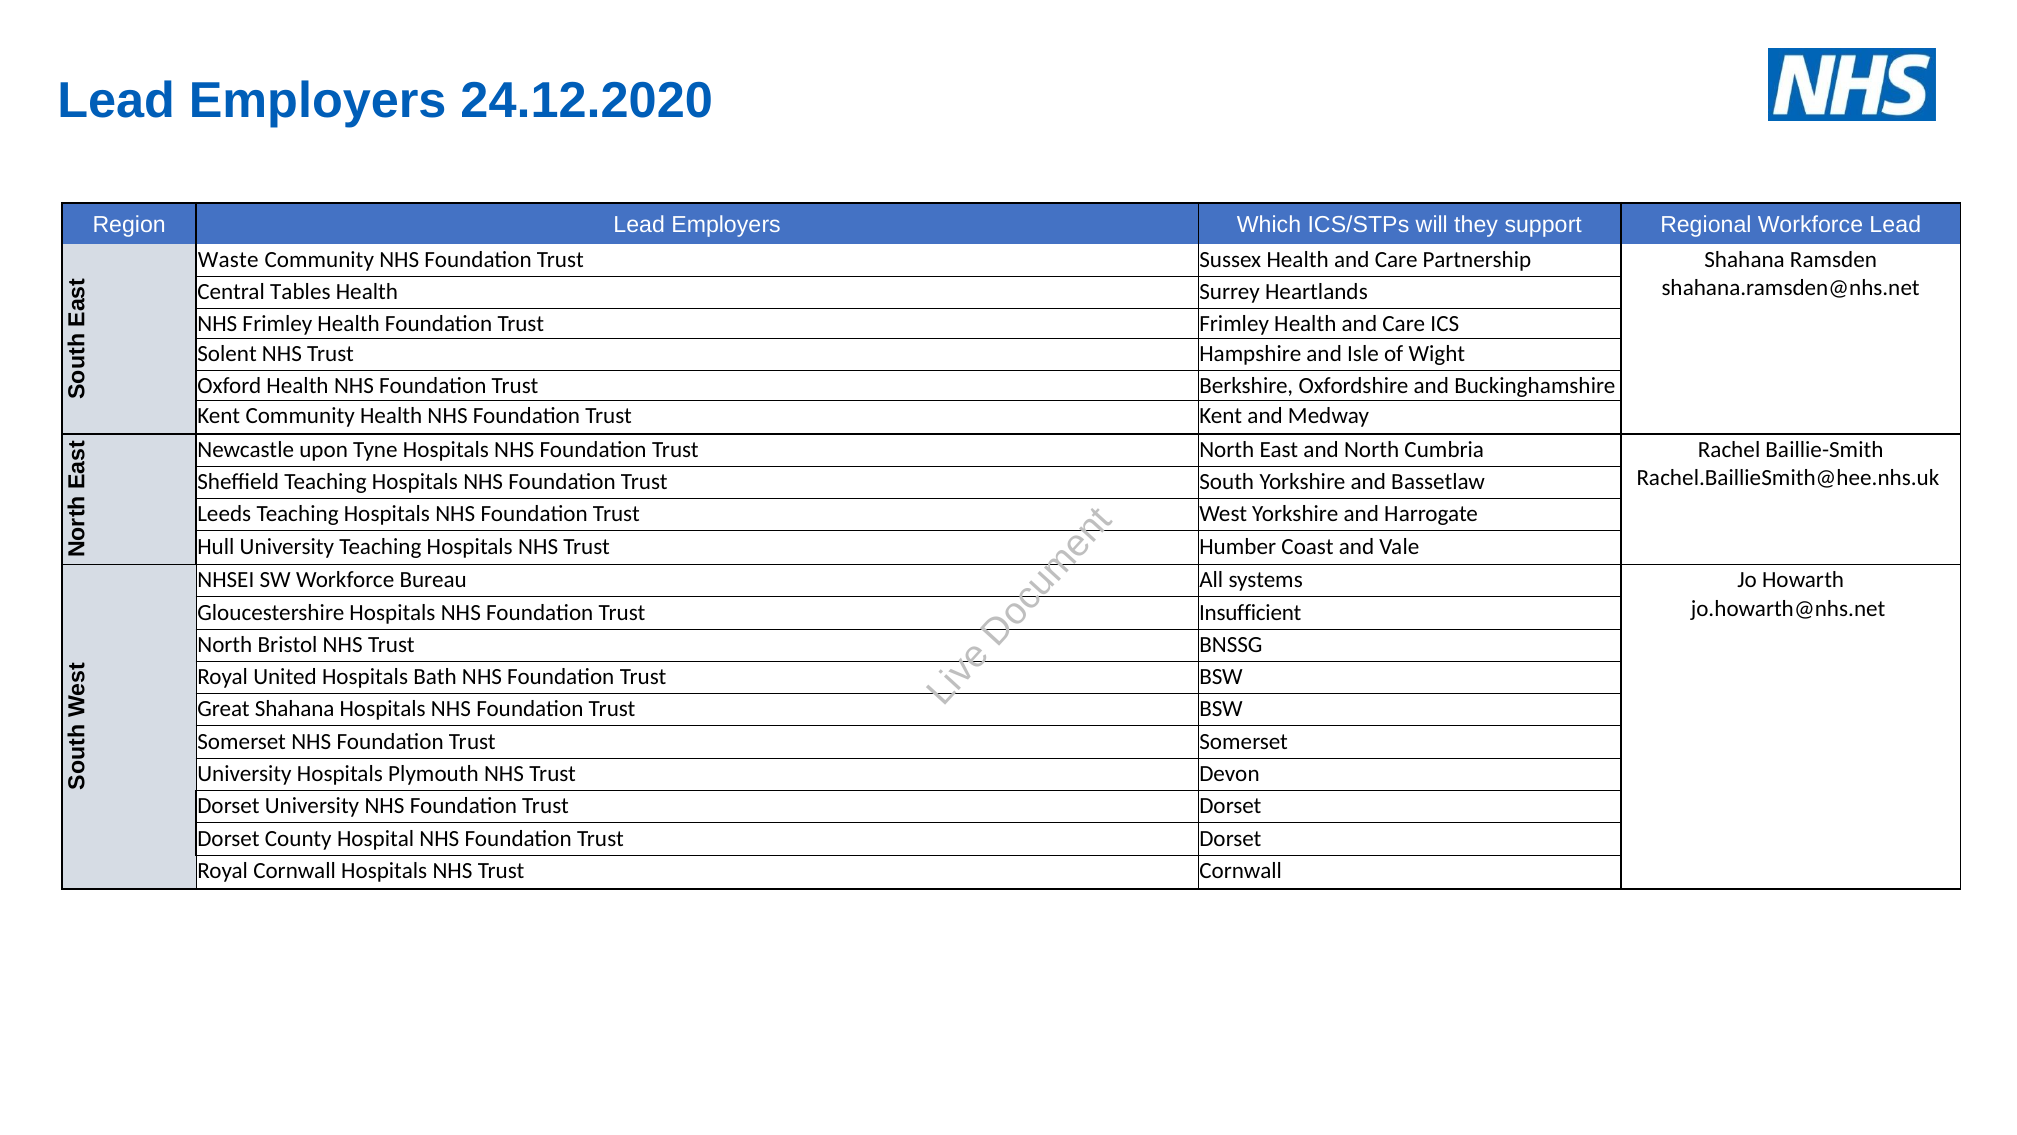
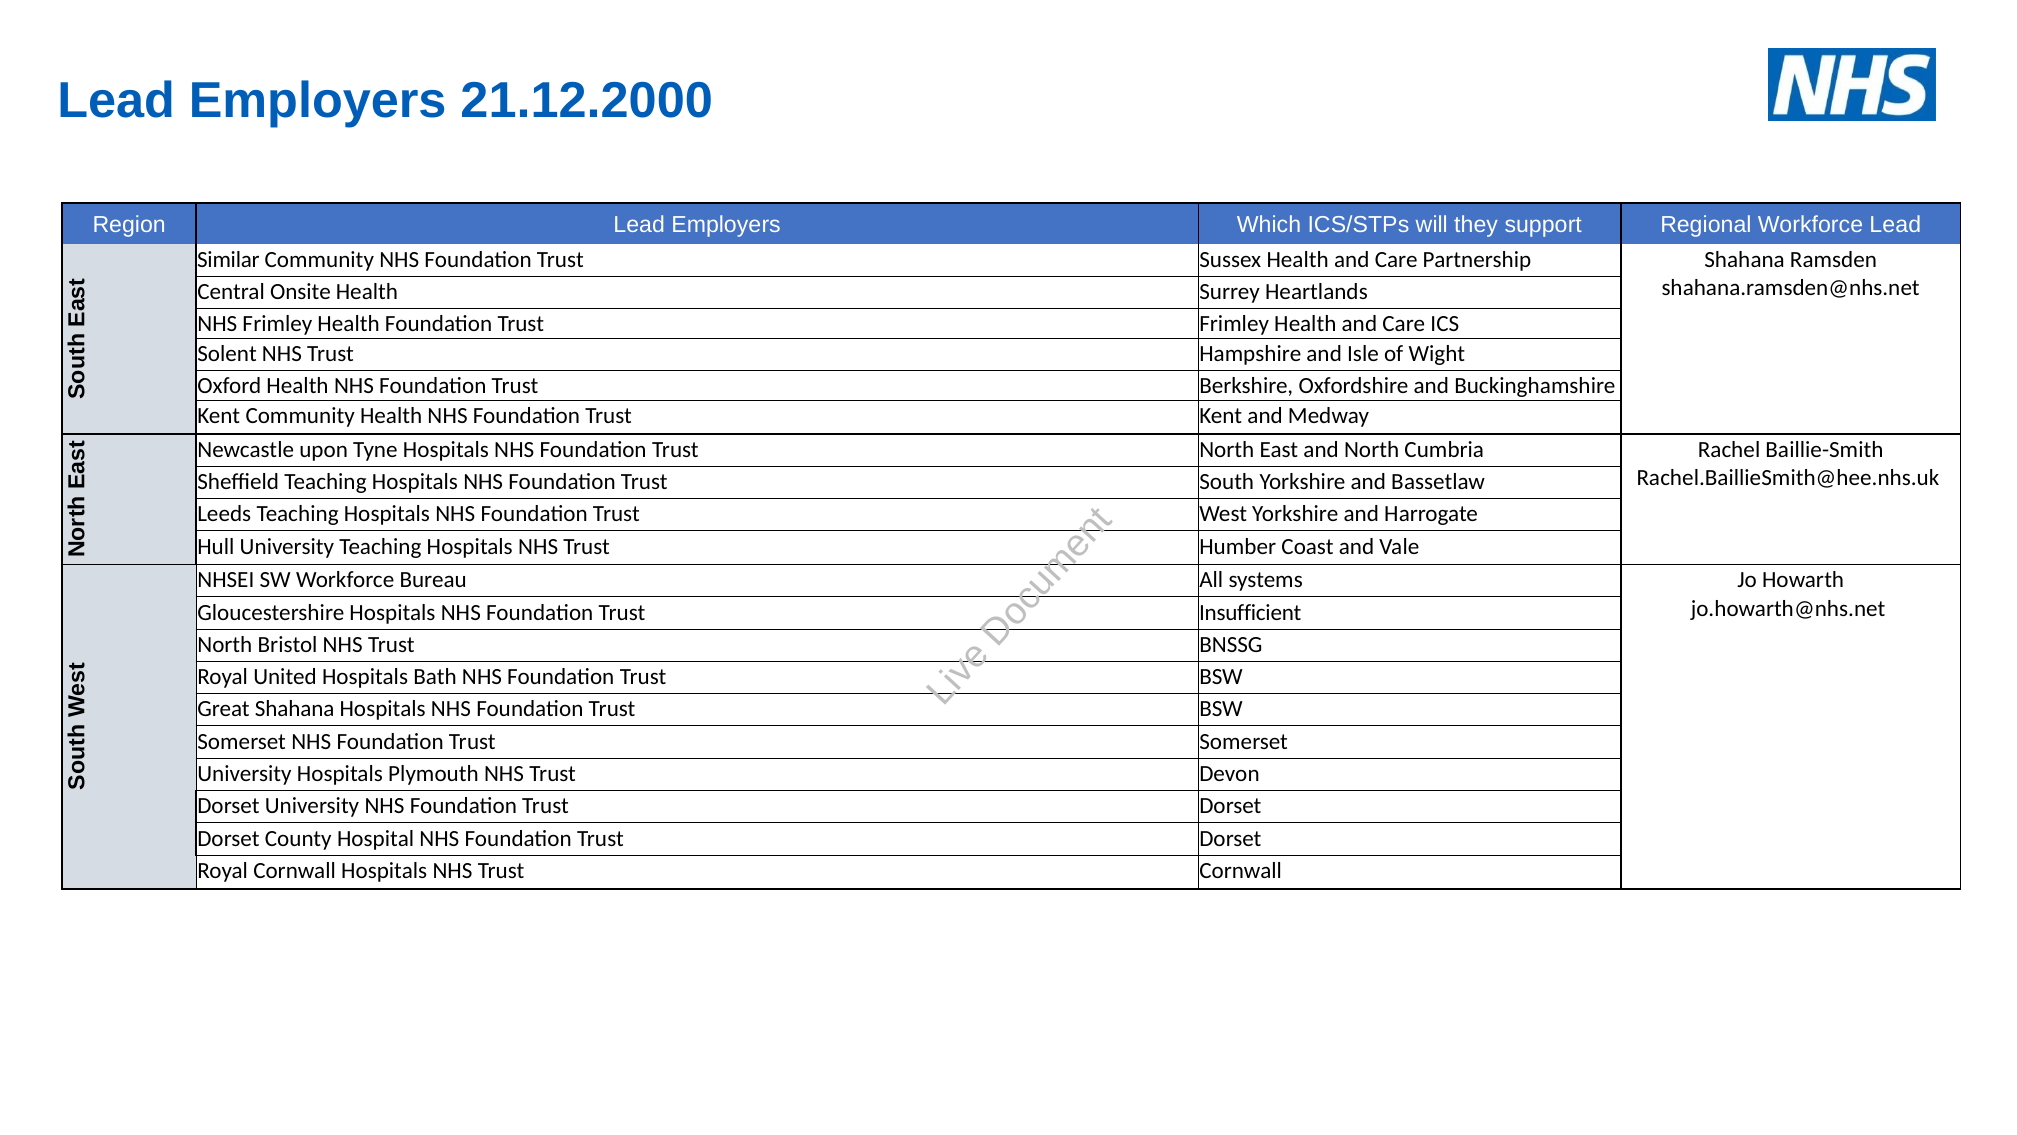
24.12.2020: 24.12.2020 -> 21.12.2000 (587, 101)
Waste: Waste -> Similar (228, 260)
Tables: Tables -> Onsite (300, 292)
